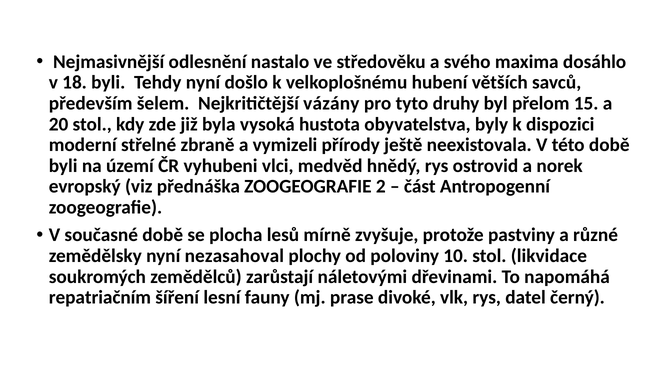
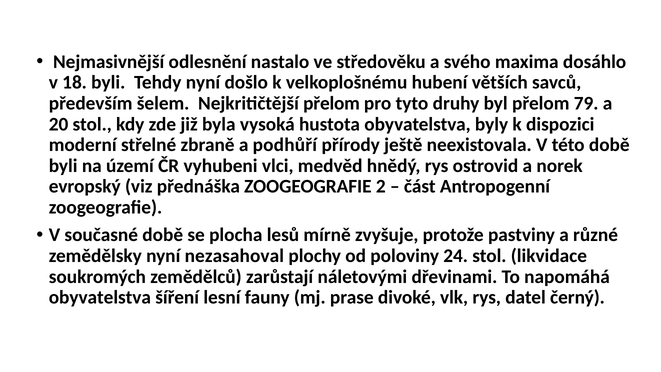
Nejkritičtější vázány: vázány -> přelom (332, 103)
15: 15 -> 79 (586, 103)
vymizeli: vymizeli -> podhůří (285, 145)
10: 10 -> 24 (456, 256)
repatriačním: repatriačním -> obyvatelstva (100, 297)
